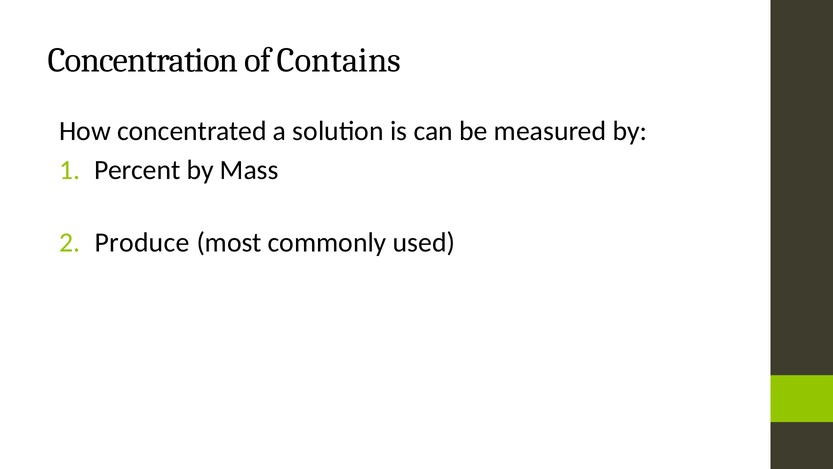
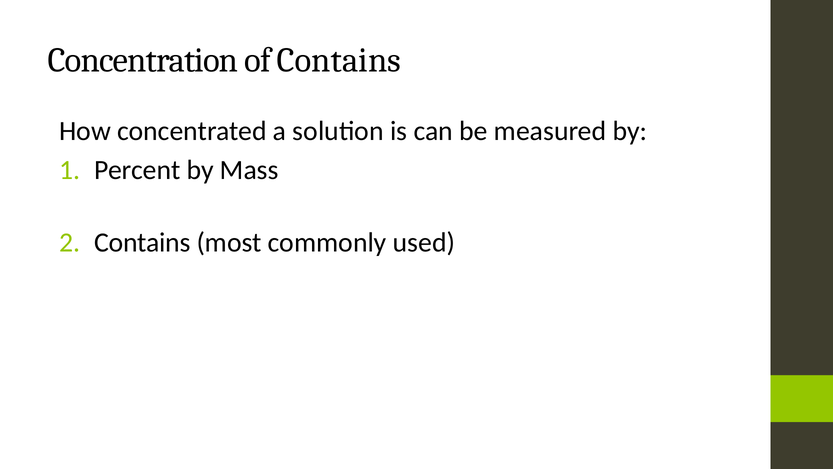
Produce: Produce -> Contains (142, 242)
